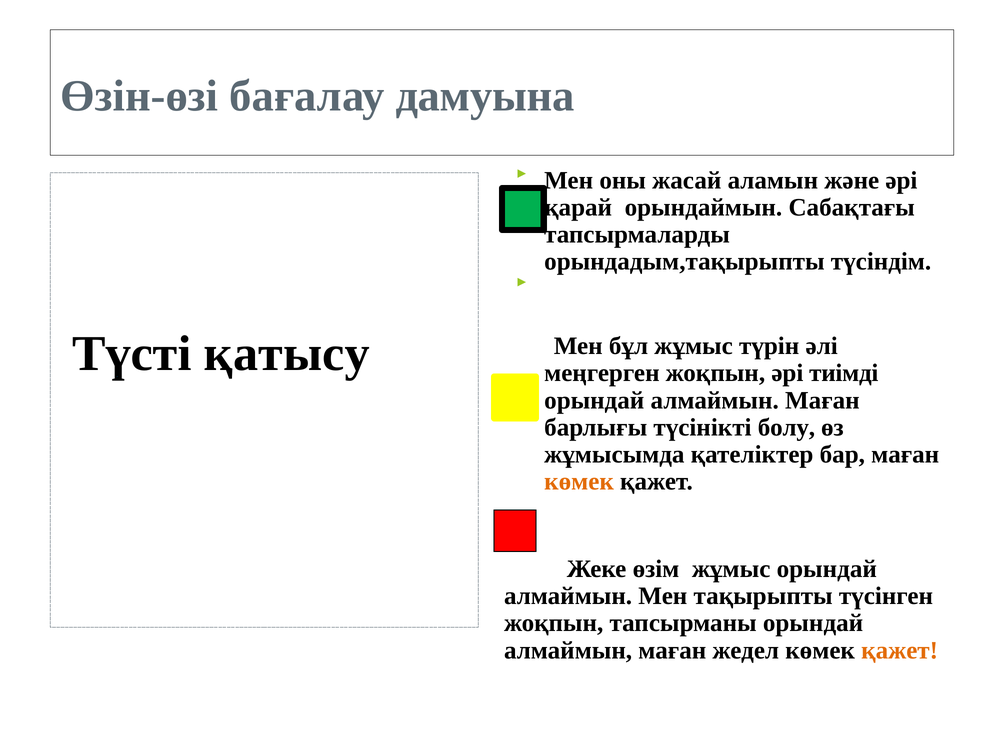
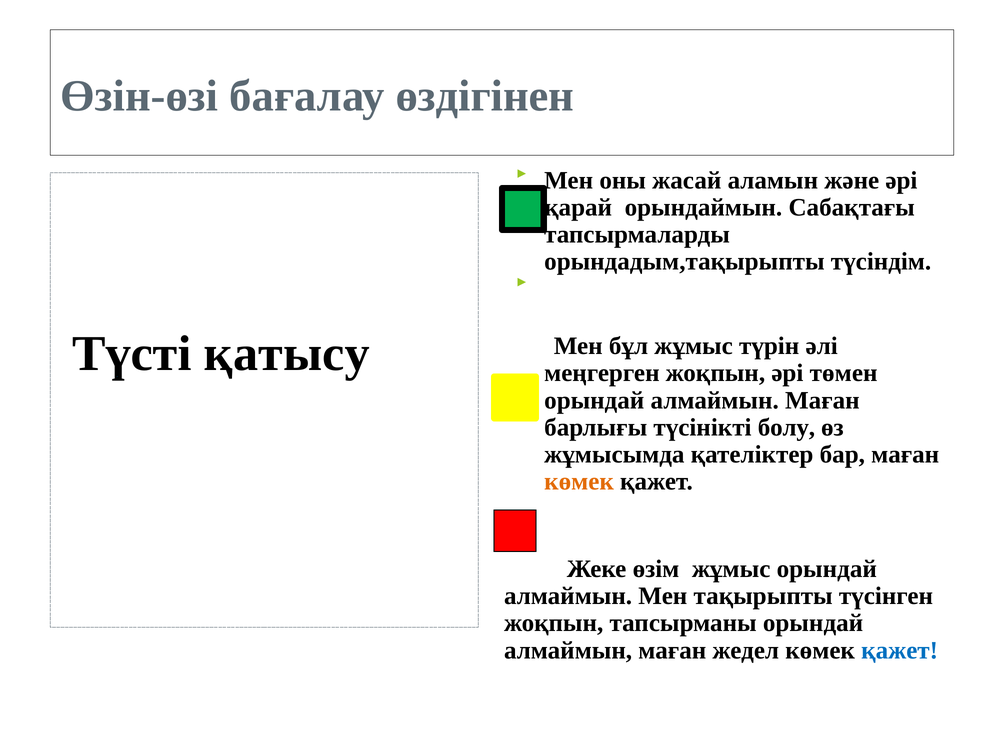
дамуына: дамуына -> өздігінен (485, 96)
тиімді: тиімді -> төмен (844, 373)
қажет colour: orange -> blue (900, 650)
